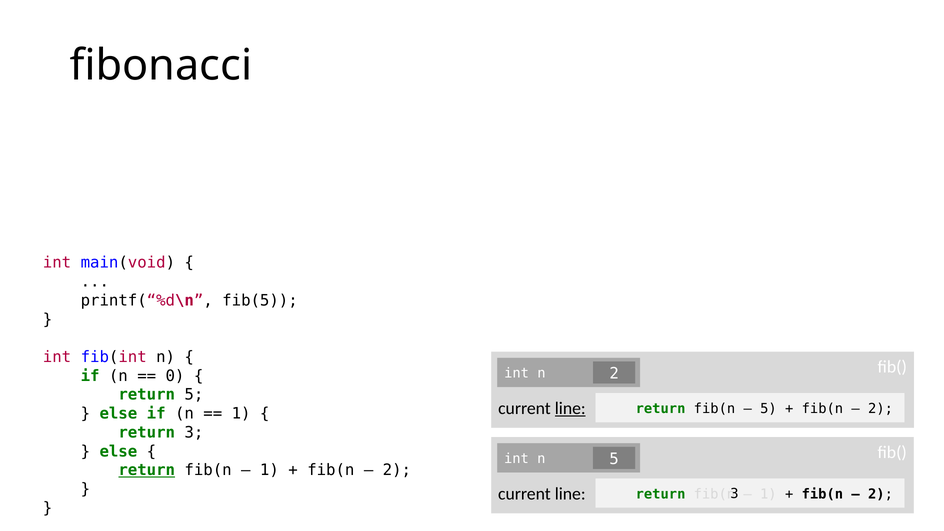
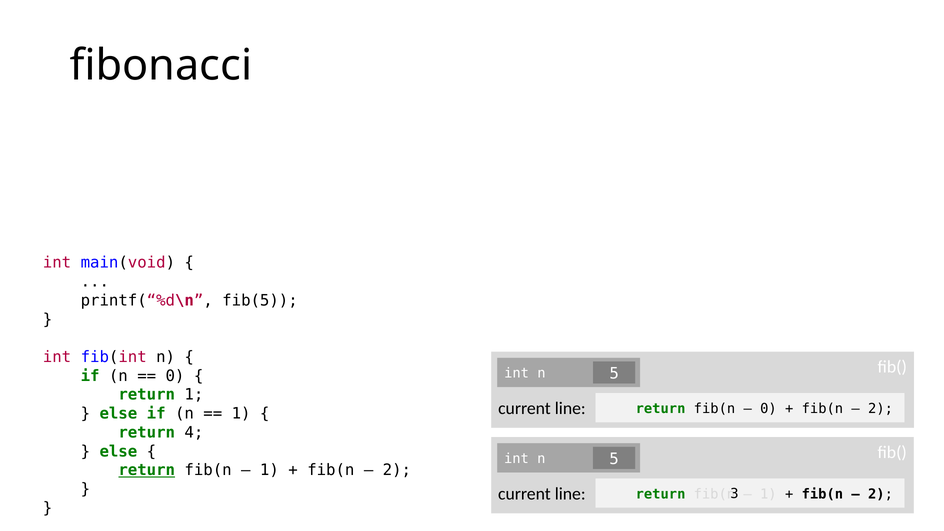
2: 2 -> 5 (614, 374)
return 5: 5 -> 1 (194, 395)
line underline: present -> none (570, 408)
5: 5 -> 0 (768, 409)
return 3: 3 -> 4 (194, 433)
